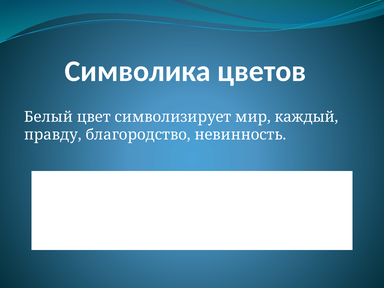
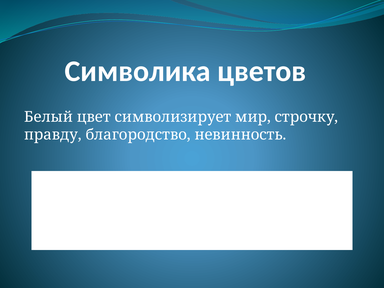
каждый: каждый -> строчку (306, 117)
